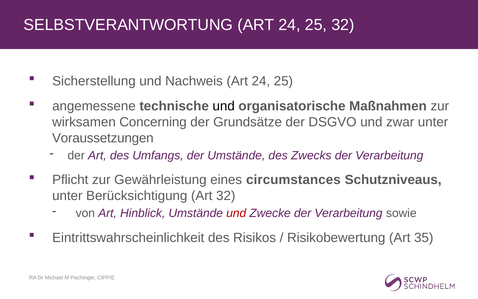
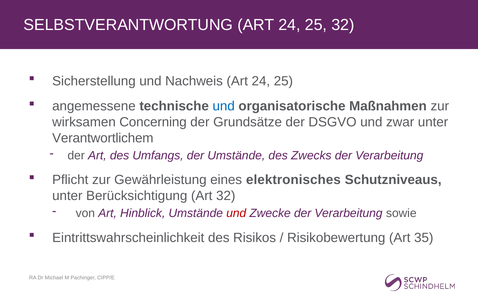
und colour: black -> blue (224, 106)
Voraussetzungen: Voraussetzungen -> Verantwortlichem (103, 138)
circumstances: circumstances -> elektronisches (293, 180)
